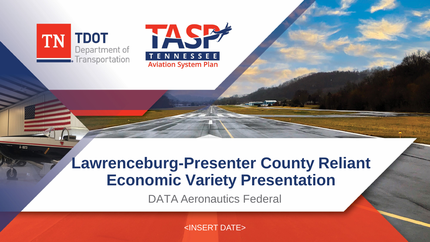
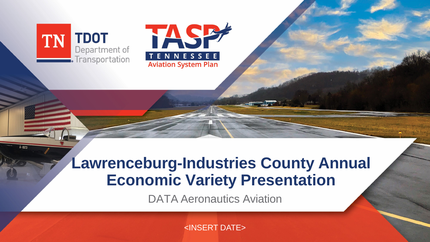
Lawrenceburg-Presenter: Lawrenceburg-Presenter -> Lawrenceburg-Industries (164, 163)
Reliant: Reliant -> Annual (345, 163)
Federal: Federal -> Aviation (262, 199)
